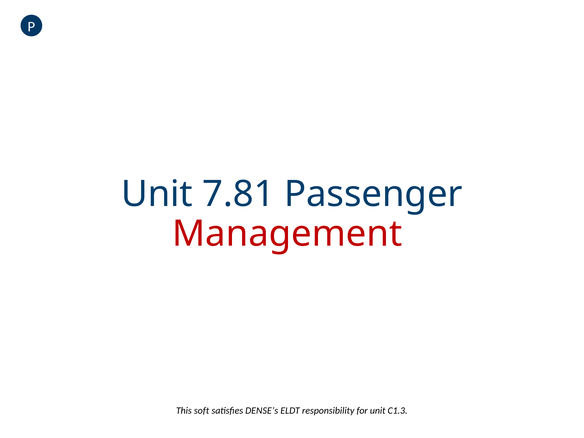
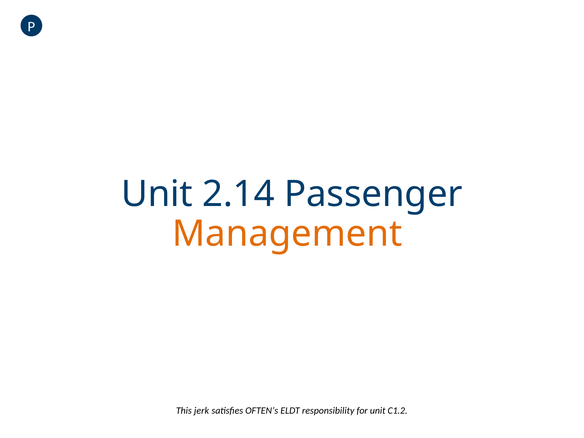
7.81: 7.81 -> 2.14 (239, 194)
Management colour: red -> orange (287, 234)
soft: soft -> jerk (202, 411)
DENSE’s: DENSE’s -> OFTEN’s (262, 411)
C1.3: C1.3 -> C1.2 (398, 411)
